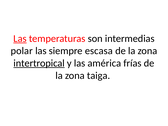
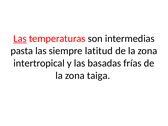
polar: polar -> pasta (22, 51)
escasa: escasa -> latitud (99, 51)
intertropical underline: present -> none (39, 63)
américa: américa -> basadas (104, 63)
